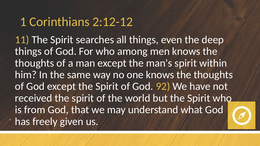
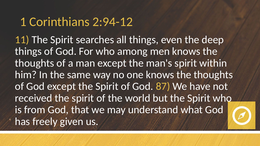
2:12-12: 2:12-12 -> 2:94-12 (113, 22)
92: 92 -> 87 (163, 87)
